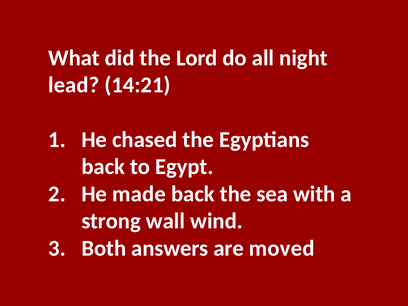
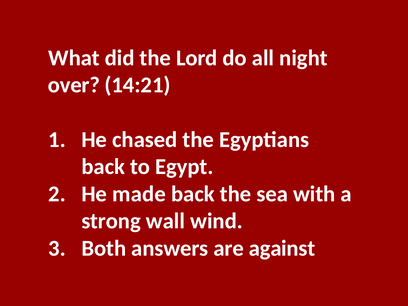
lead: lead -> over (74, 85)
moved: moved -> against (282, 248)
